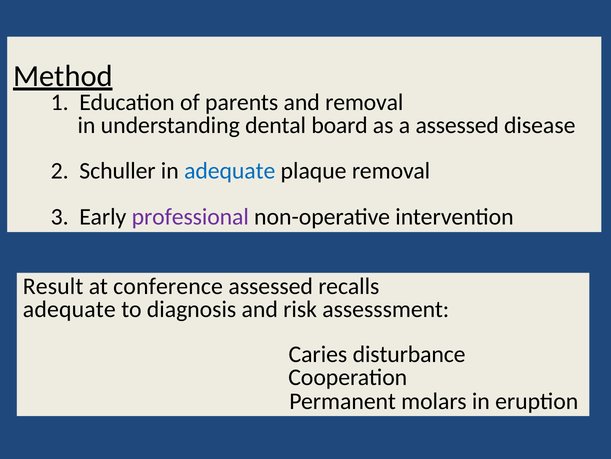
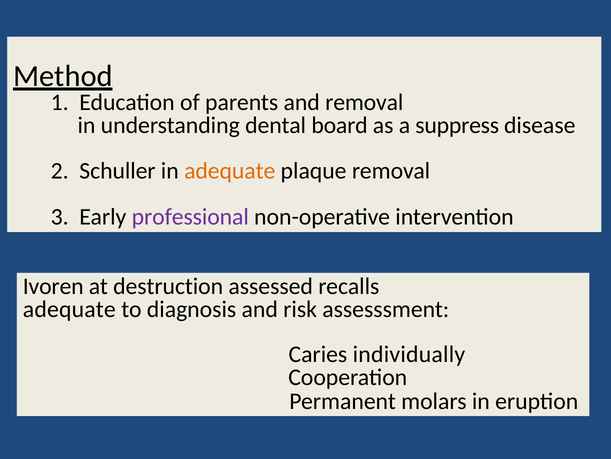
a assessed: assessed -> suppress (457, 125)
adequate colour: blue -> orange (230, 171)
Result: Result -> Ivoren (53, 286)
conference: conference -> destruction (168, 286)
disturbance: disturbance -> individually (409, 354)
